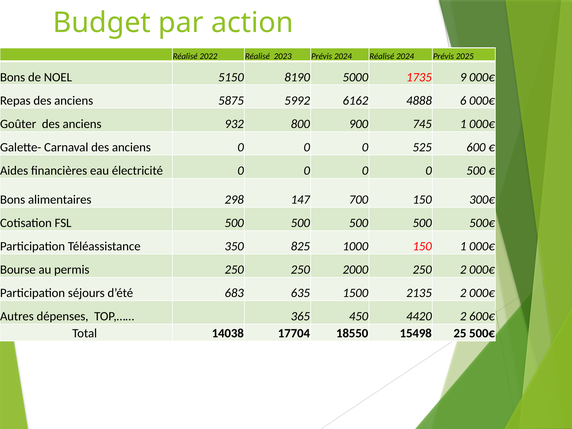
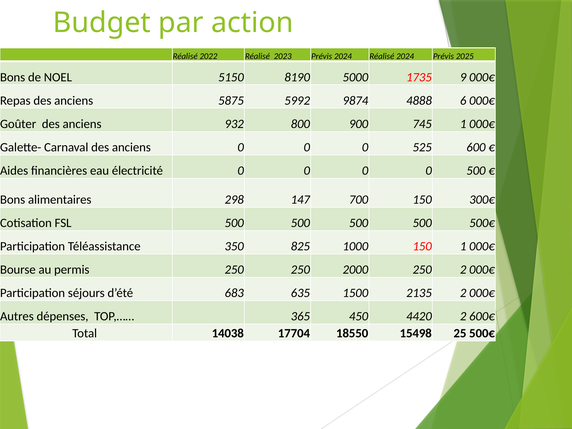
6162: 6162 -> 9874 (355, 101)
